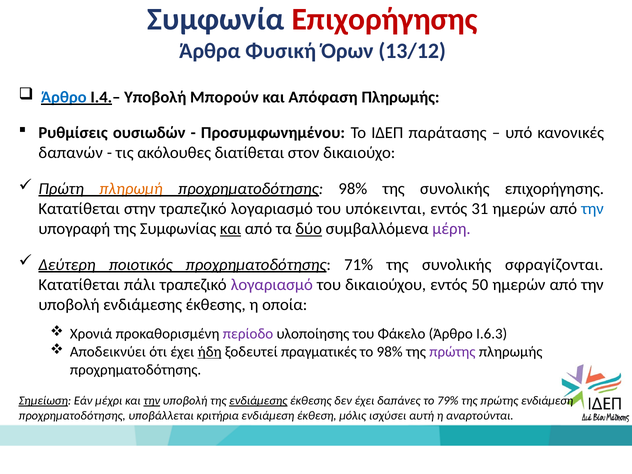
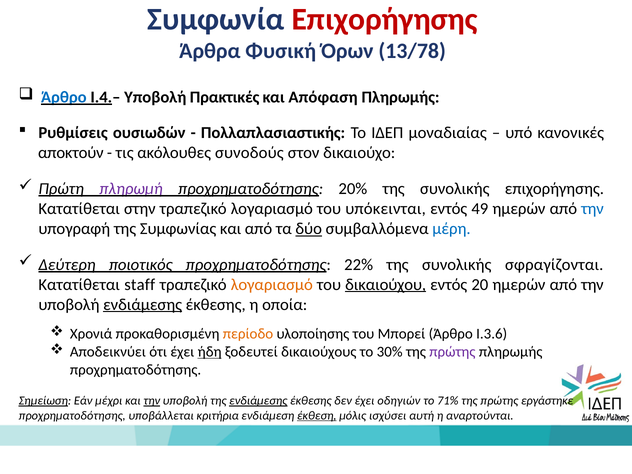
13/12: 13/12 -> 13/78 (412, 51)
Μπορούν: Μπορούν -> Πρακτικές (225, 97)
Προσυμφωνημένου: Προσυμφωνημένου -> Πολλαπλασιαστικής (273, 133)
παράτασης: παράτασης -> μοναδιαίας (448, 133)
δαπανών: δαπανών -> αποκτούν (71, 153)
διατίθεται: διατίθεται -> συνοδούς (249, 153)
πληρωμή colour: orange -> purple (131, 189)
προχρηματοδότησης 98%: 98% -> 20% (353, 189)
31: 31 -> 49 (480, 209)
και underline: present -> none (231, 229)
μέρη colour: purple -> blue (452, 229)
71%: 71% -> 22% (359, 265)
πάλι: πάλι -> staff (140, 285)
λογαριασμό colour: purple -> orange (272, 285)
δικαιούχου underline: none -> present (386, 285)
50: 50 -> 20 (480, 285)
ενδιάμεσης underline: none -> present (143, 305)
περίοδο colour: purple -> orange (248, 334)
Φάκελο: Φάκελο -> Μπορεί (401, 334)
Ι.6.3: Ι.6.3 -> Ι.3.6 (492, 334)
πραγματικές: πραγματικές -> δικαιούχους (319, 352)
το 98%: 98% -> 30% (390, 352)
δαπάνες: δαπάνες -> οδηγιών (399, 401)
79%: 79% -> 71% (448, 401)
πρώτης ενδιάμεση: ενδιάμεση -> εργάστηκε (547, 401)
έκθεση underline: none -> present (317, 415)
